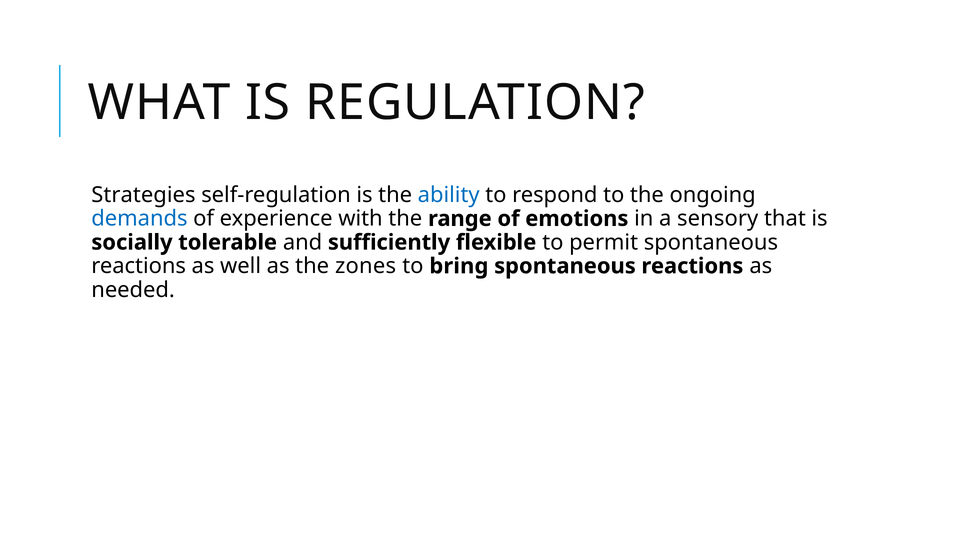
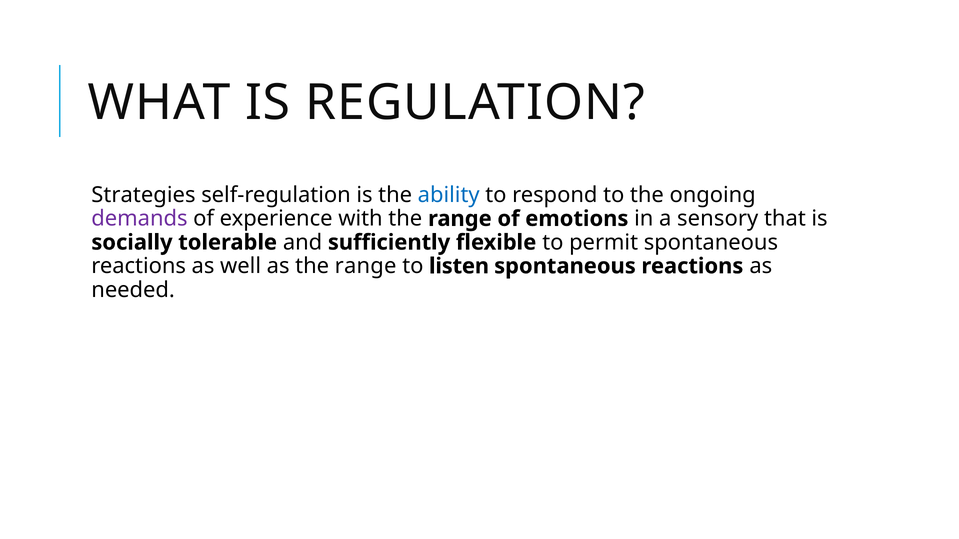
demands colour: blue -> purple (139, 219)
as the zones: zones -> range (366, 266)
bring: bring -> listen (459, 266)
